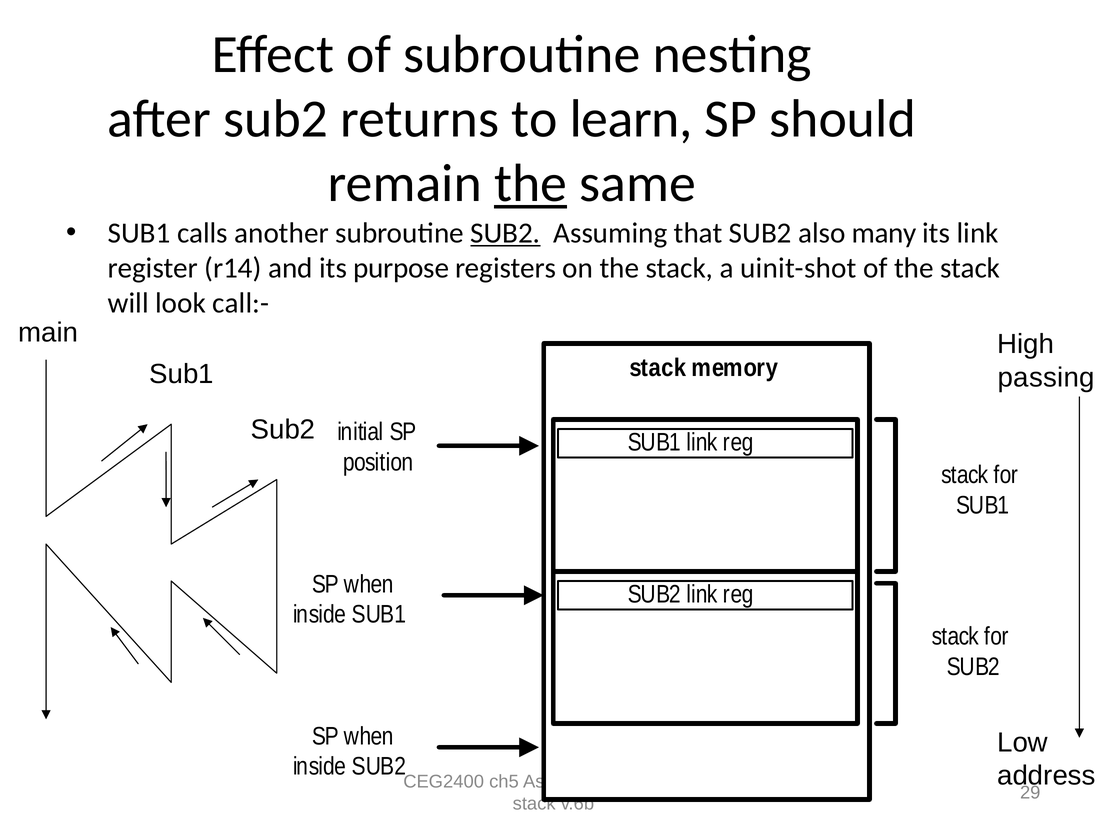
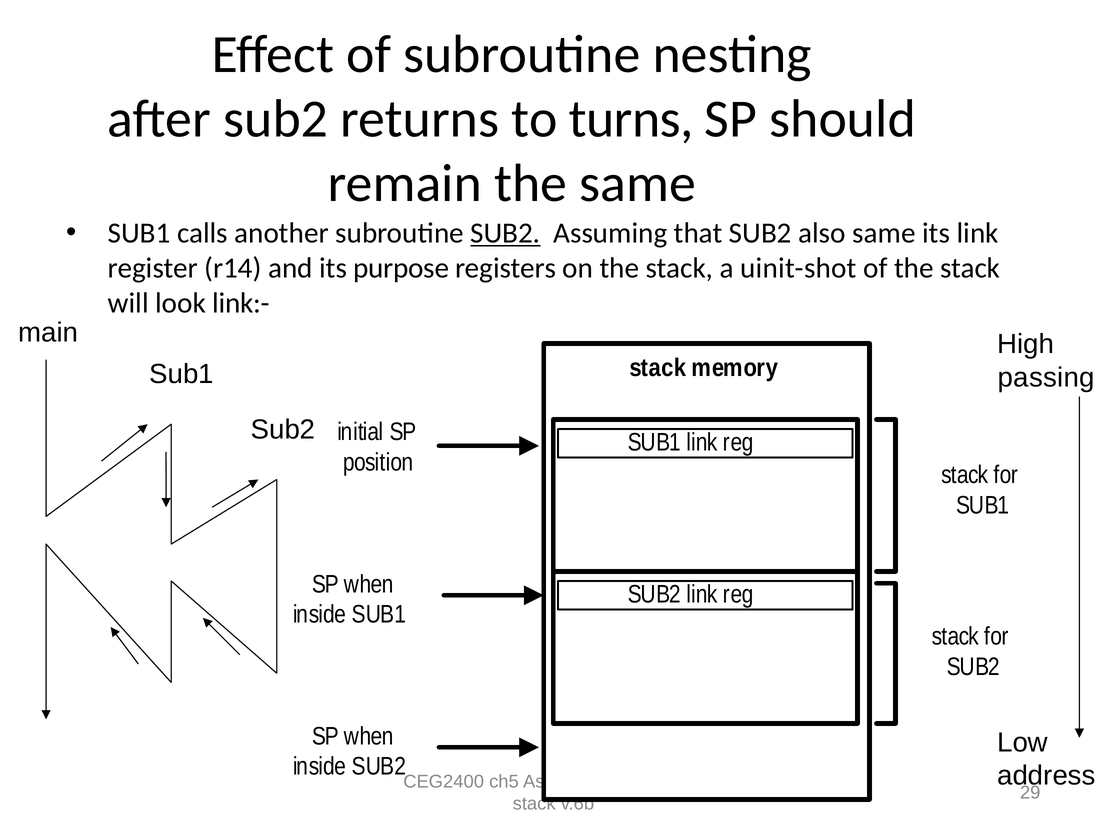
learn: learn -> turns (631, 119)
the underline: present -> none (531, 184)
also many: many -> same (884, 233)
call:-: call:- -> link:- (241, 303)
